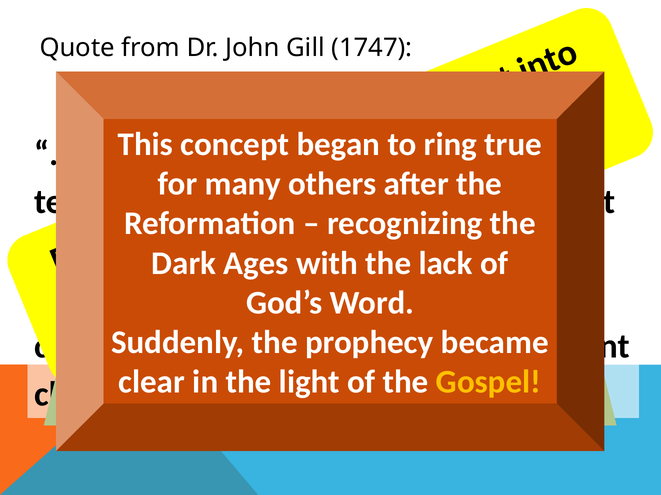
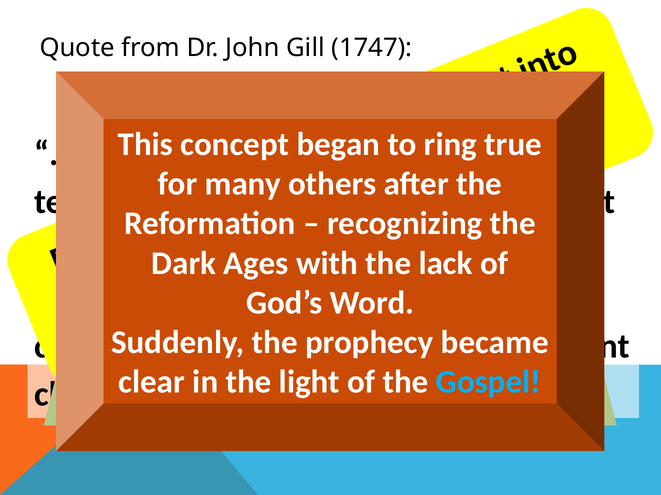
Gospel colour: yellow -> light blue (489, 383)
